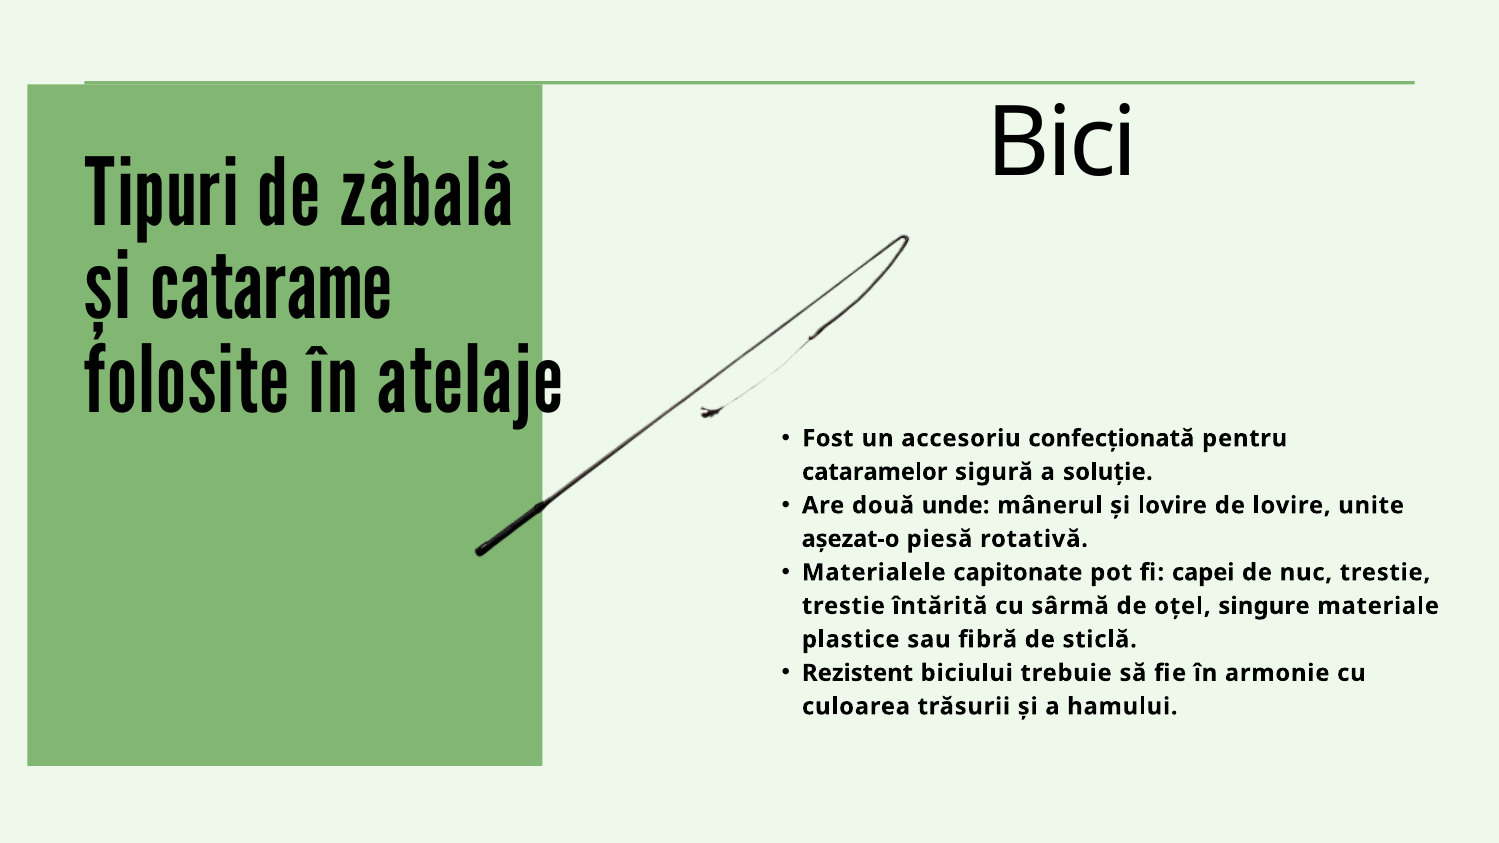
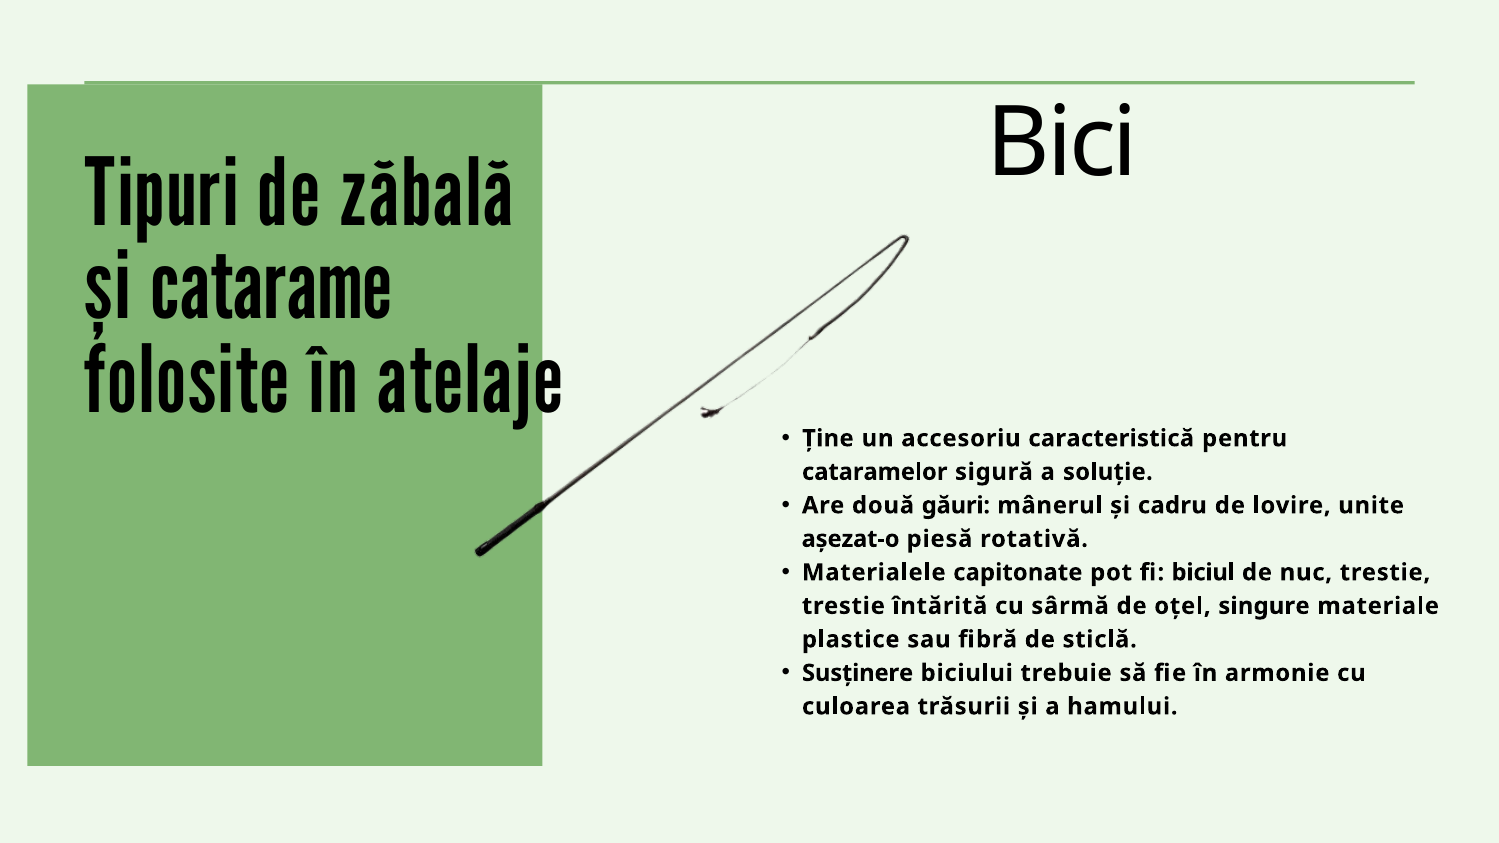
Fost: Fost -> Ține (828, 438)
confecționată: confecționată -> caracteristică (1111, 438)
unde: unde -> găuri (956, 506)
și lovire: lovire -> cadru (1172, 506)
capei: capei -> biciul (1203, 573)
Rezistent: Rezistent -> Susținere (858, 673)
